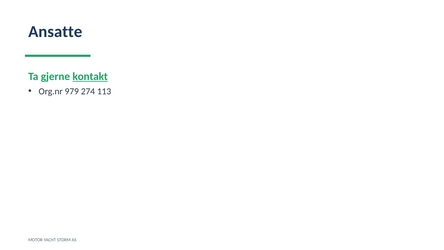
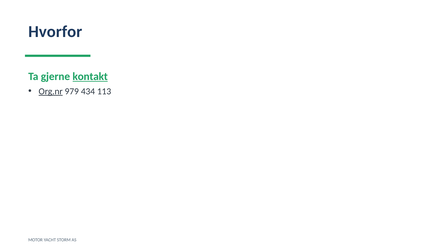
Ansatte: Ansatte -> Hvorfor (55, 32)
Org.nr underline: none -> present (51, 91)
274: 274 -> 434 (88, 91)
